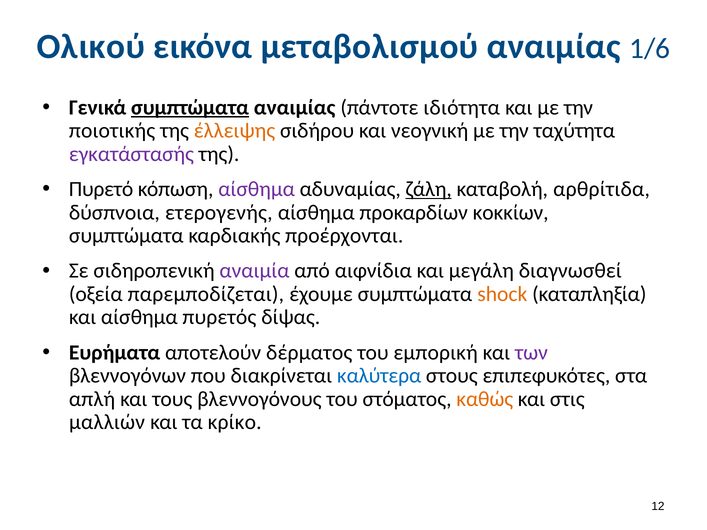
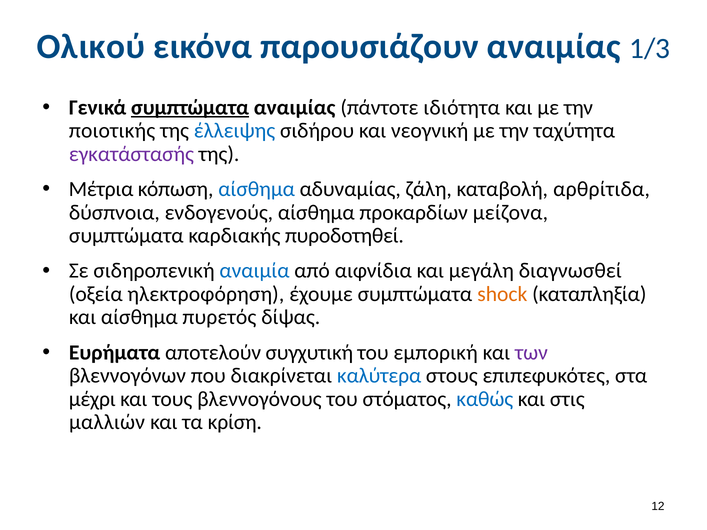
μεταβολισμού: μεταβολισμού -> παρουσιάζουν (369, 47)
1/6: 1/6 -> 1/3 (650, 49)
έλλειψης colour: orange -> blue (234, 131)
Πυρετό: Πυρετό -> Μέτρια (101, 189)
αίσθημα colour: purple -> blue (257, 189)
ζάλη underline: present -> none (429, 189)
ετερογενής: ετερογενής -> ενδογενούς (219, 213)
κοκκίων: κοκκίων -> μείζονα (510, 213)
προέρχονται: προέρχονται -> πυροδοτηθεί (344, 236)
αναιμία colour: purple -> blue (254, 271)
παρεμποδίζεται: παρεμποδίζεται -> ηλεκτροφόρηση (206, 294)
δέρματος: δέρματος -> συγχυτική (309, 353)
απλή: απλή -> μέχρι (92, 399)
καθώς colour: orange -> blue (485, 399)
κρίκο: κρίκο -> κρίση (235, 422)
